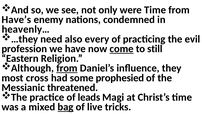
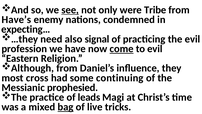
see underline: none -> present (70, 10)
were Time: Time -> Tribe (155, 10)
heavenly…: heavenly… -> expecting… (26, 29)
every: every -> signal (97, 39)
to still: still -> evil (155, 49)
from underline: present -> none (67, 68)
prophesied: prophesied -> continuing (120, 78)
threatened: threatened -> prophesied (73, 87)
